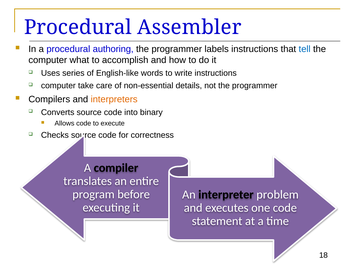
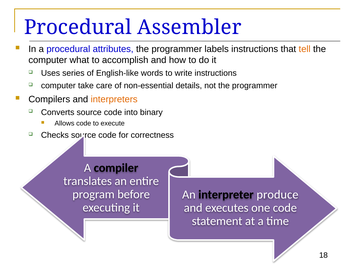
authoring: authoring -> attributes (113, 49)
tell colour: blue -> orange (305, 49)
problem: problem -> produce (277, 195)
